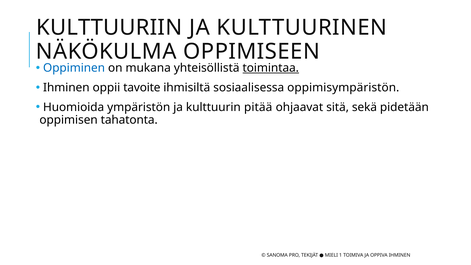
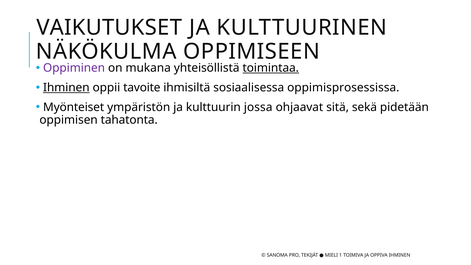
KULTTUURIIN: KULTTUURIIN -> VAIKUTUKSET (109, 28)
Oppiminen colour: blue -> purple (74, 68)
Ihminen underline: none -> present (66, 88)
oppimisympäristön: oppimisympäristön -> oppimisprosessissa (343, 88)
Huomioida: Huomioida -> Myönteiset (74, 107)
pitää: pitää -> jossa (258, 107)
